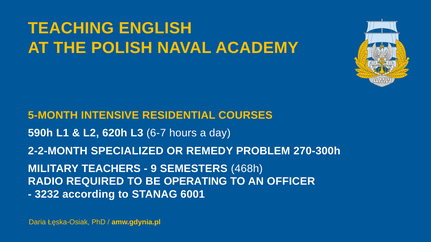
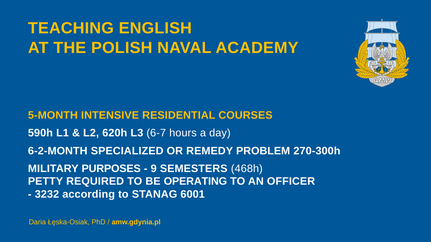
2-2-MONTH: 2-2-MONTH -> 6-2-MONTH (58, 151)
TEACHERS: TEACHERS -> PURPOSES (111, 169)
RADIO: RADIO -> PETTY (46, 182)
